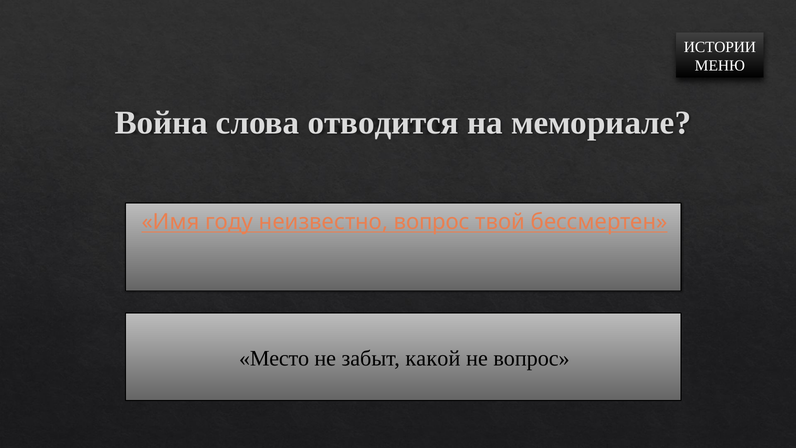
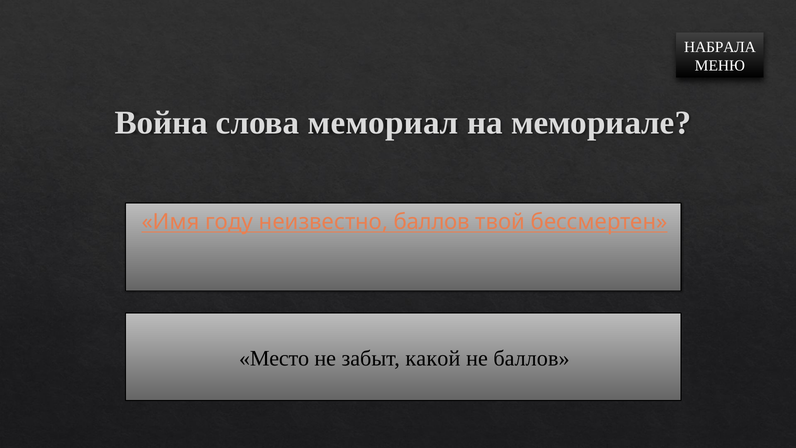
ИСТОРИИ: ИСТОРИИ -> НАБРАЛА (720, 47)
отводится: отводится -> мемориал (383, 123)
неизвестно вопрос: вопрос -> баллов (432, 222)
не вопрос: вопрос -> баллов (532, 358)
